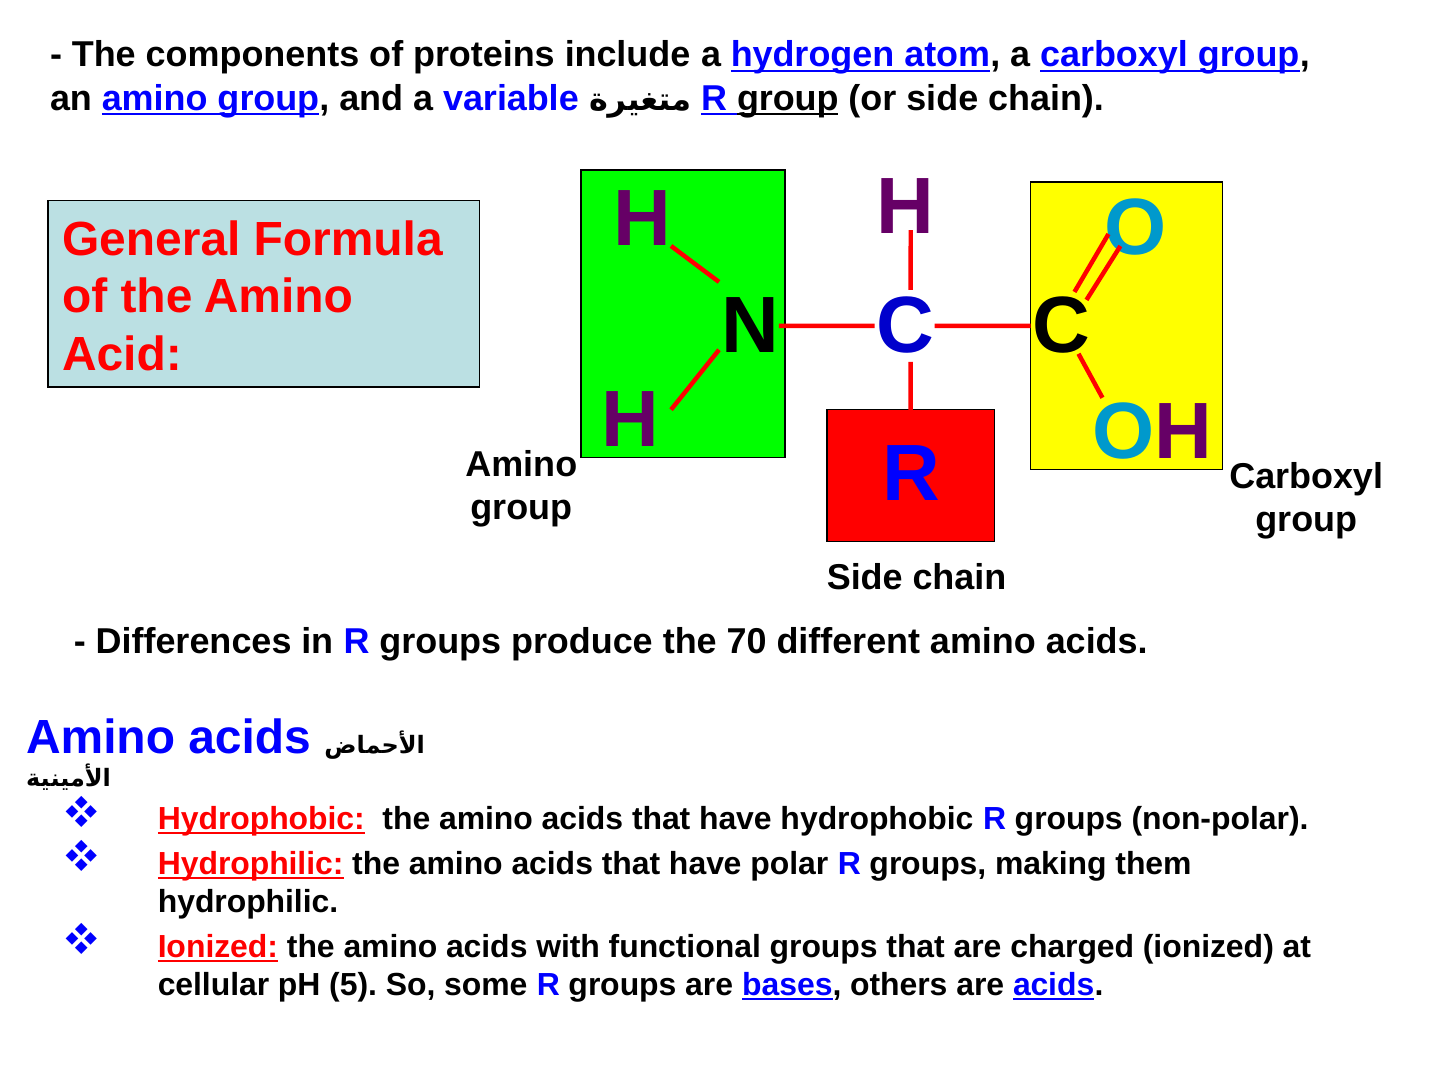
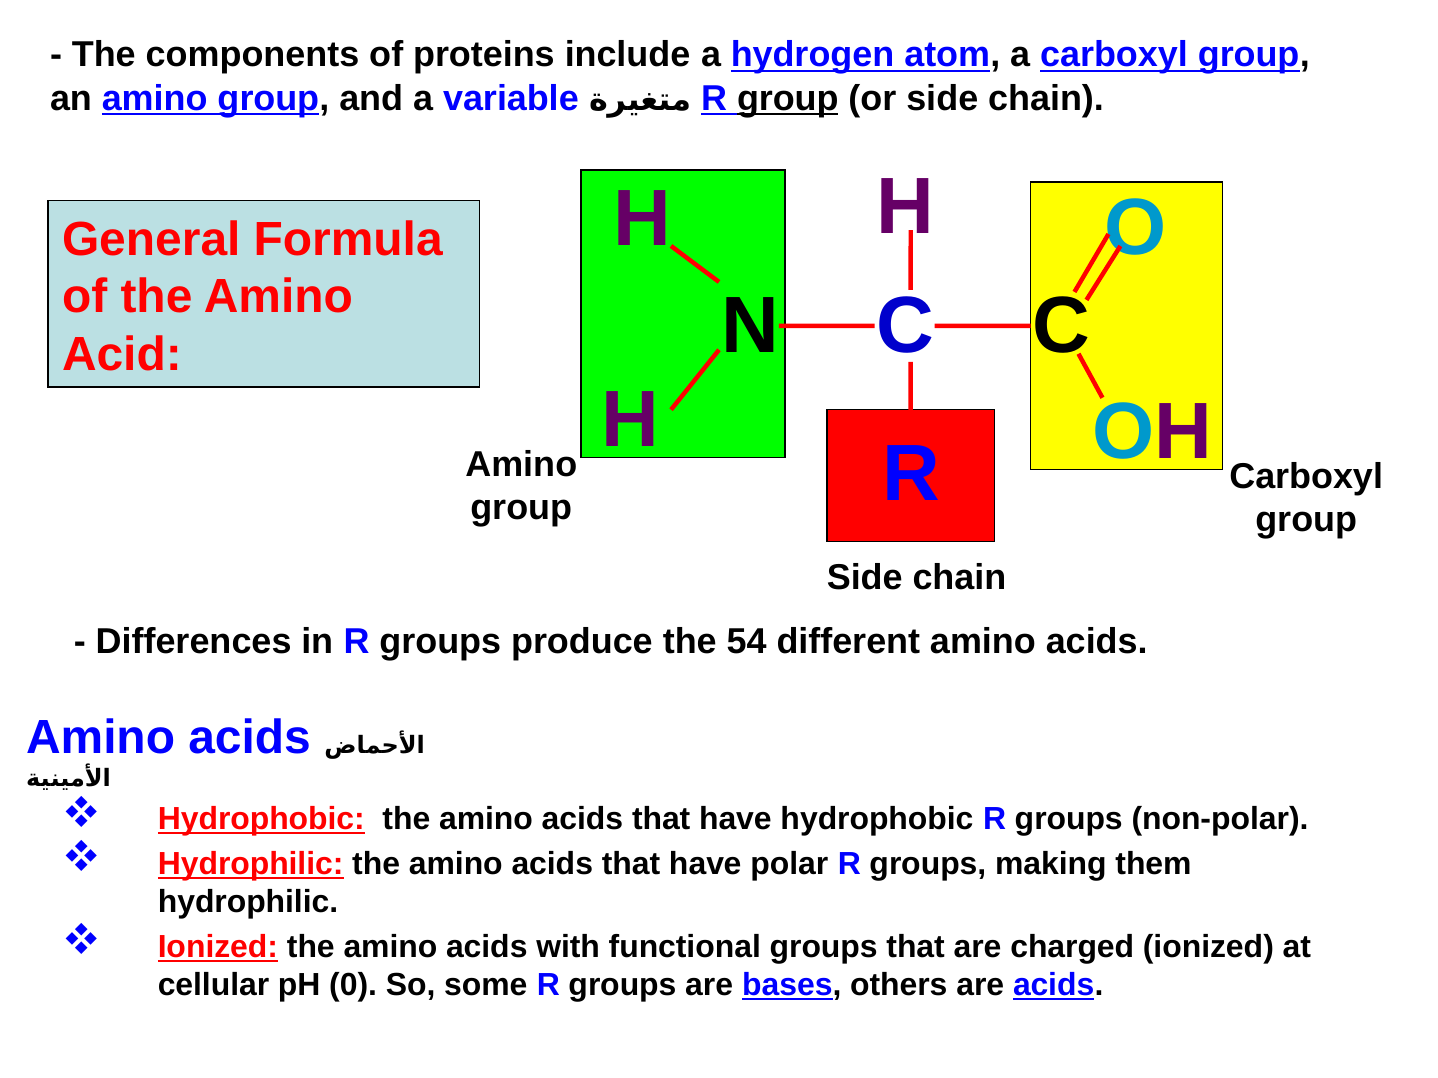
70: 70 -> 54 (747, 642)
5: 5 -> 0 (353, 985)
